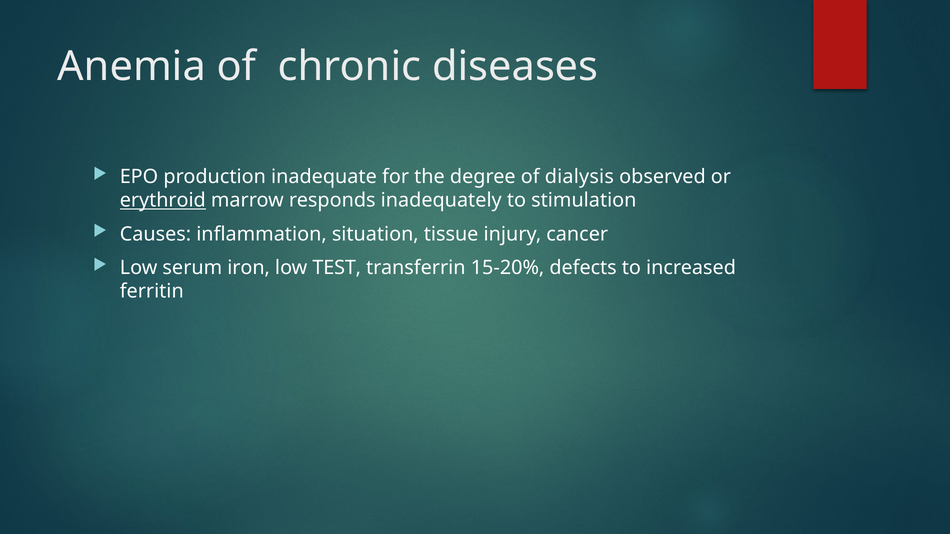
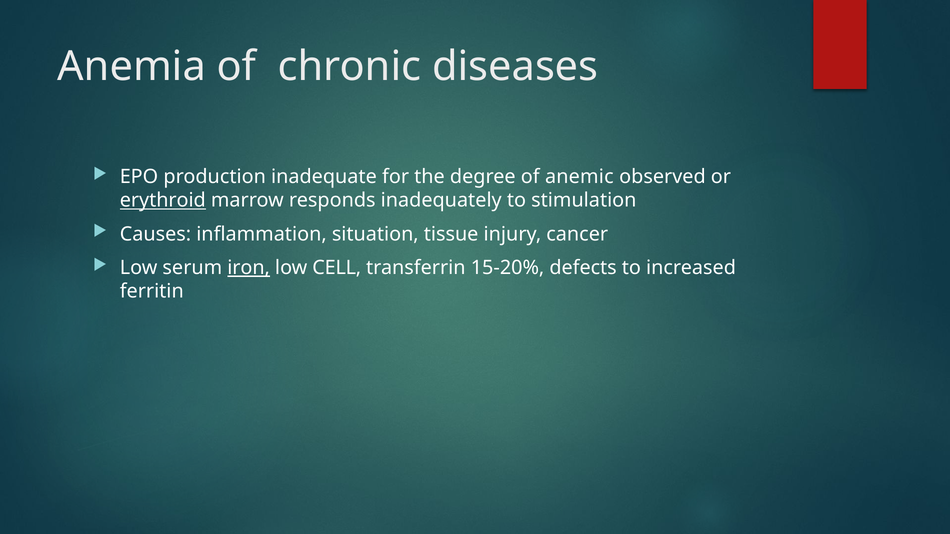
dialysis: dialysis -> anemic (579, 177)
iron underline: none -> present (249, 268)
TEST: TEST -> CELL (337, 268)
